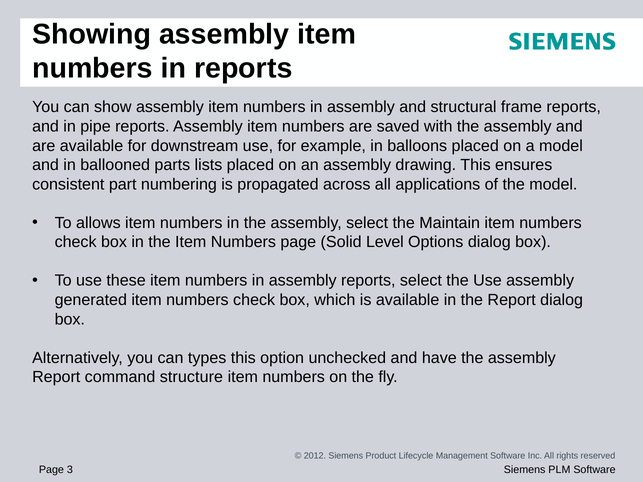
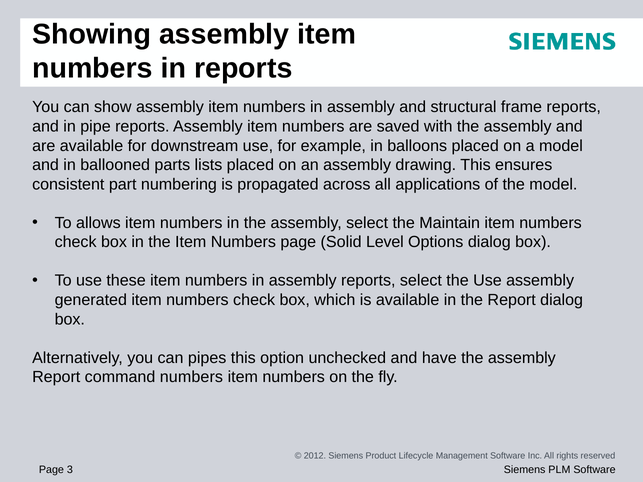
types: types -> pipes (207, 358)
command structure: structure -> numbers (191, 377)
